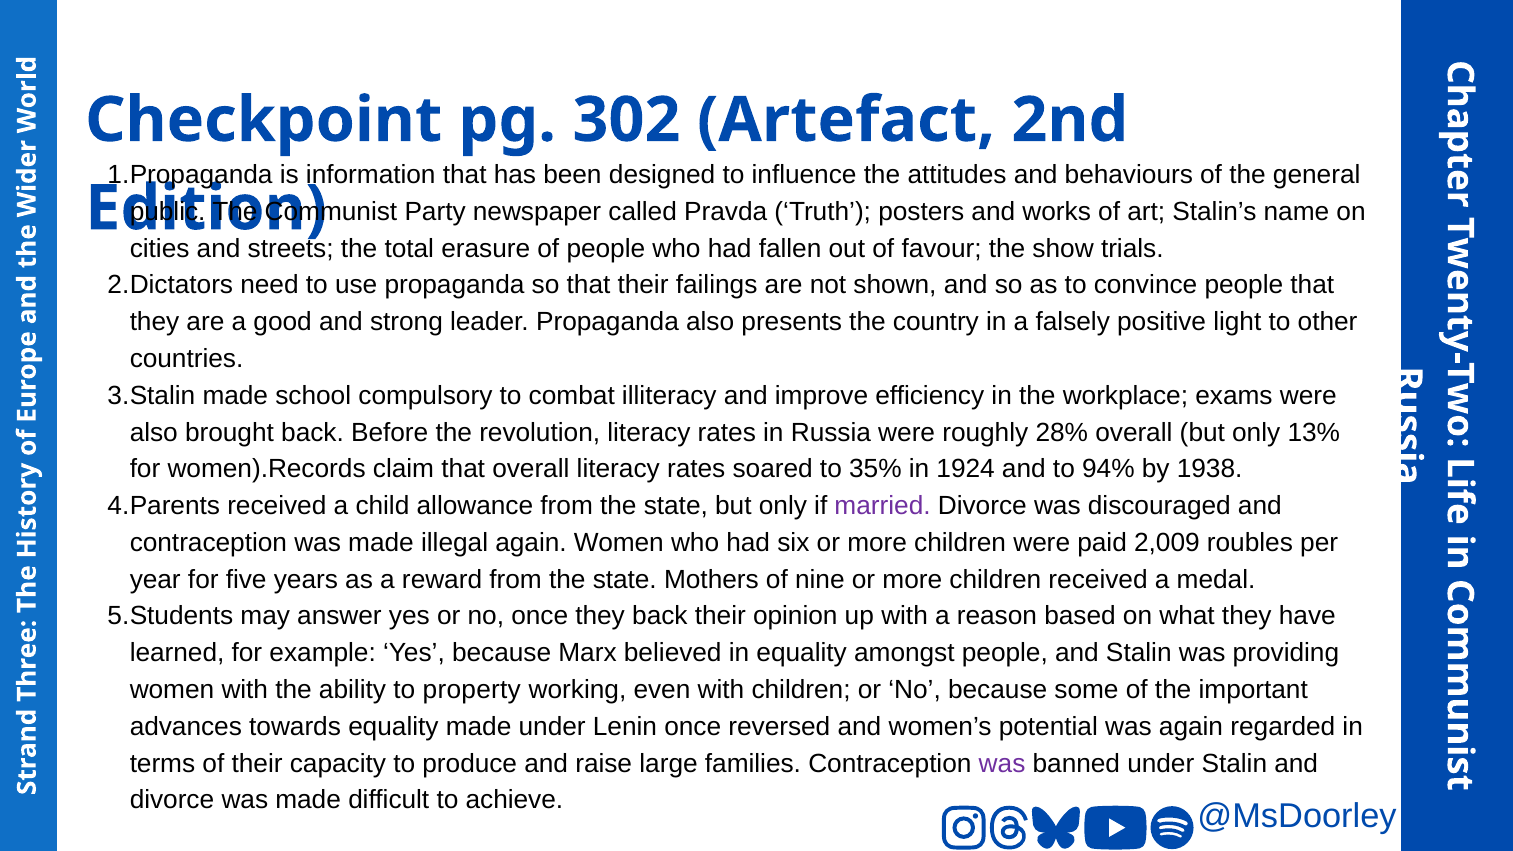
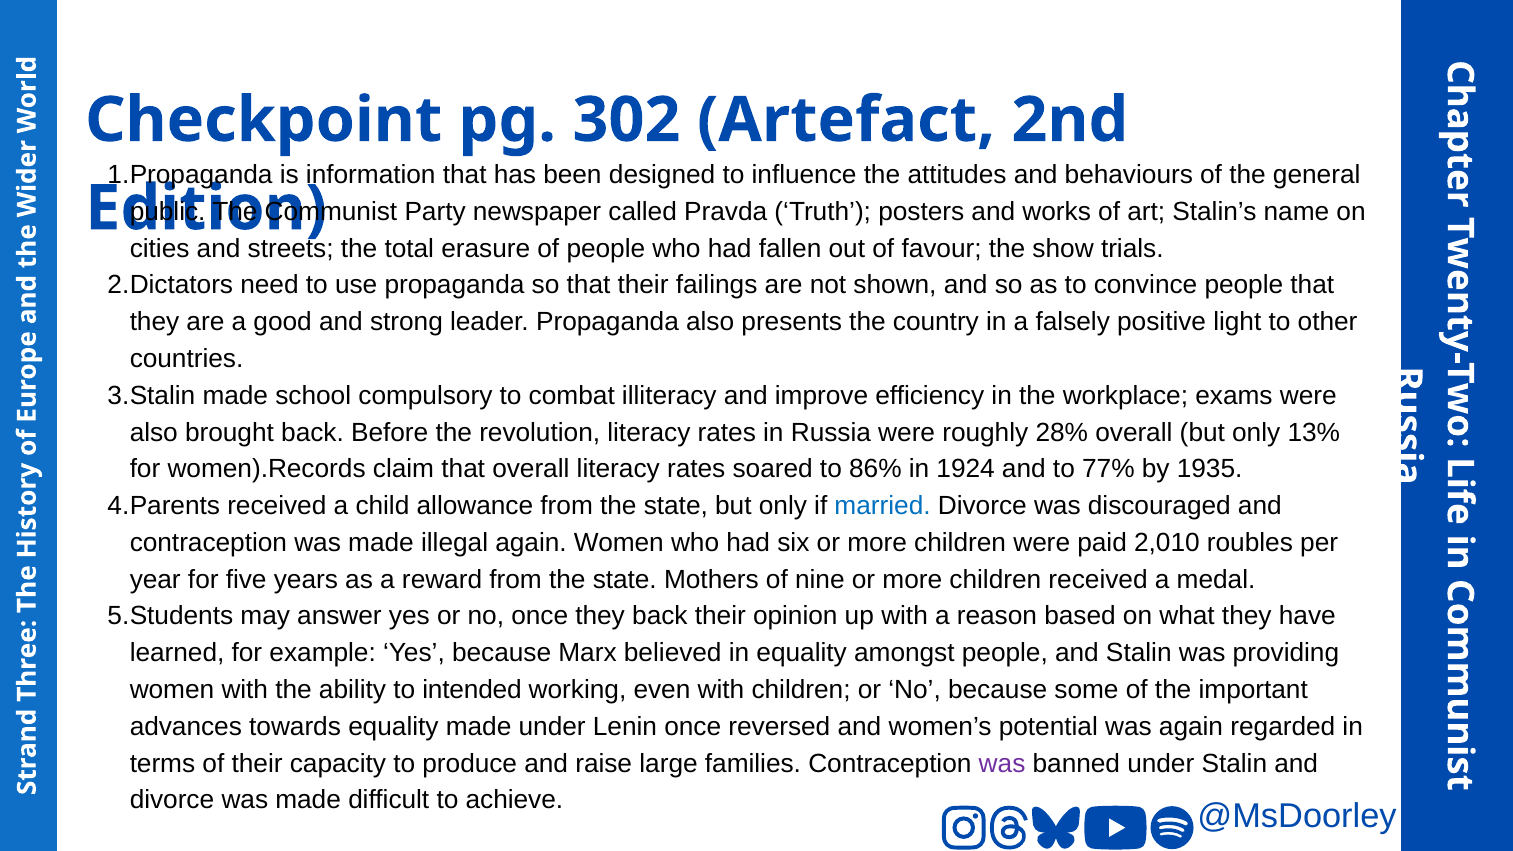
35%: 35% -> 86% (875, 469)
94%: 94% -> 77% (1108, 469)
1938: 1938 -> 1935 (1210, 469)
married colour: purple -> blue (883, 506)
2,009: 2,009 -> 2,010 (1167, 543)
property: property -> intended (472, 690)
